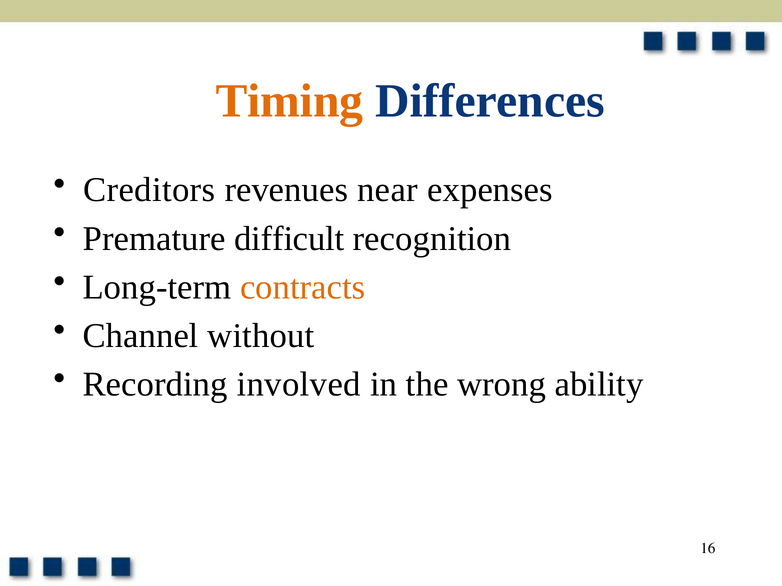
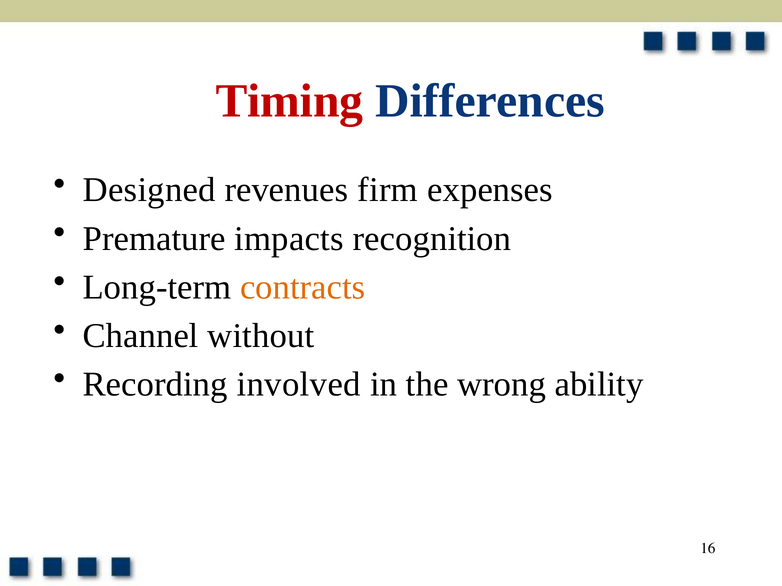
Timing colour: orange -> red (289, 101)
Creditors: Creditors -> Designed (149, 190)
near: near -> firm (388, 190)
difficult: difficult -> impacts (289, 239)
